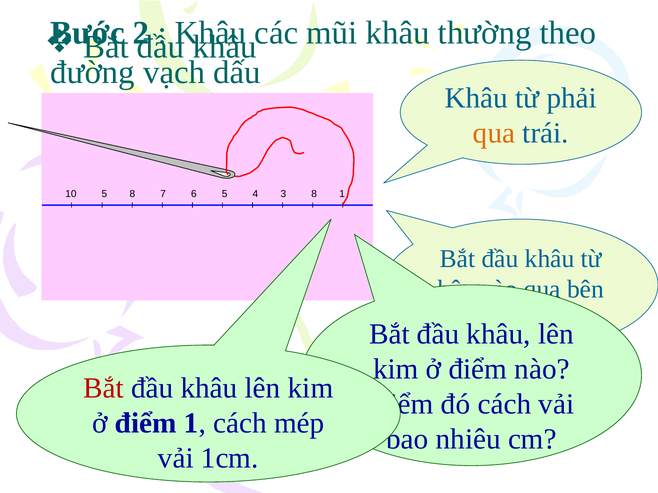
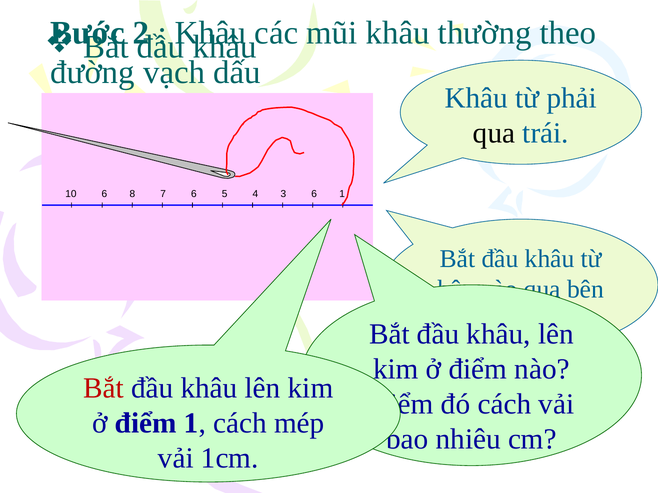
qua colour: orange -> black (494, 133)
10 5: 5 -> 6 (104, 194)
3 8: 8 -> 6 (314, 194)
